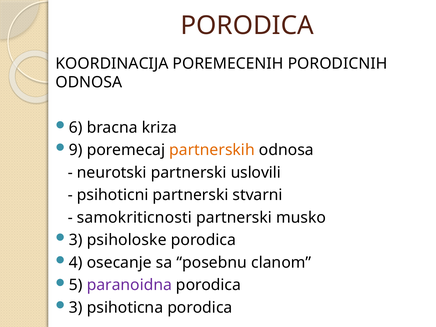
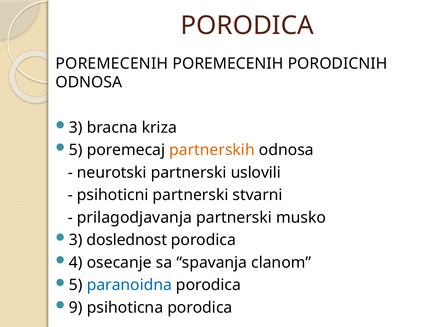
KOORDINACIJA: KOORDINACIJA -> POREMECENIH (112, 64)
6: 6 -> 3 (76, 127)
9: 9 -> 5 (76, 150)
samokriticnosti: samokriticnosti -> prilagodjavanja (134, 218)
psiholoske: psiholoske -> doslednost (127, 240)
posebnu: posebnu -> spavanja (212, 263)
paranoidna colour: purple -> blue (129, 285)
3: 3 -> 9 (76, 308)
